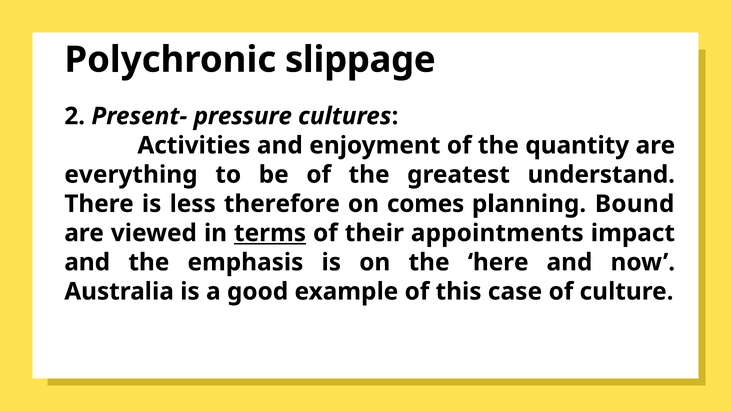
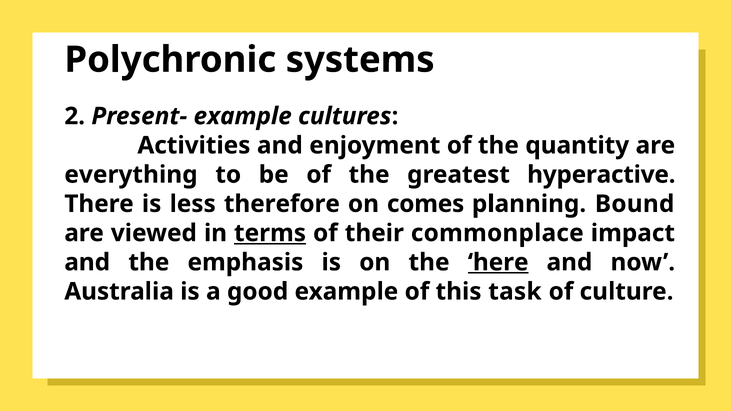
slippage: slippage -> systems (360, 60)
Present- pressure: pressure -> example (243, 116)
understand: understand -> hyperactive (601, 175)
appointments: appointments -> commonplace (497, 233)
here underline: none -> present (498, 262)
case: case -> task (515, 292)
